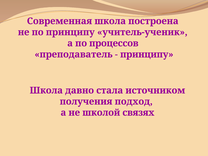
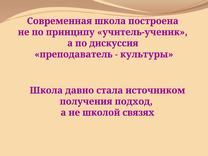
процессов: процессов -> дискуссия (114, 43)
принципу: принципу -> культуры (147, 54)
